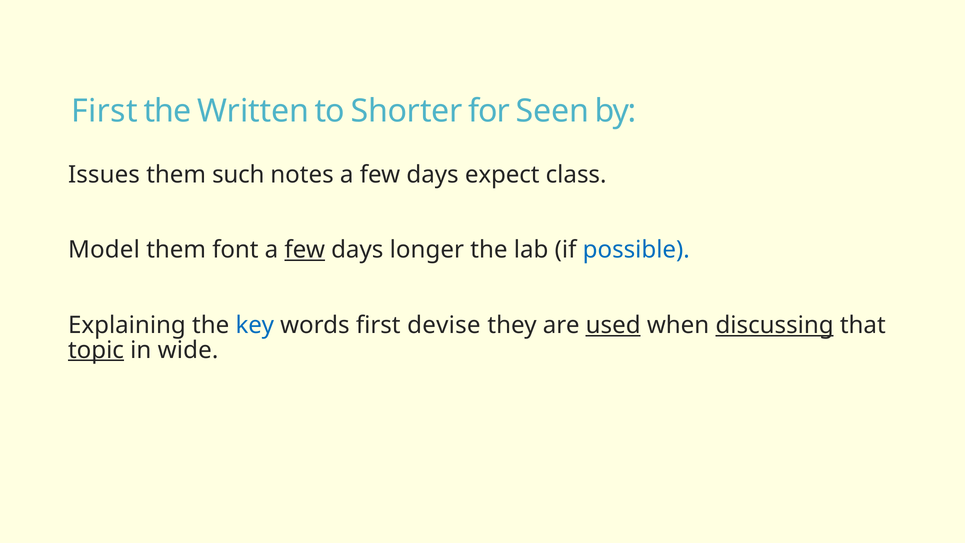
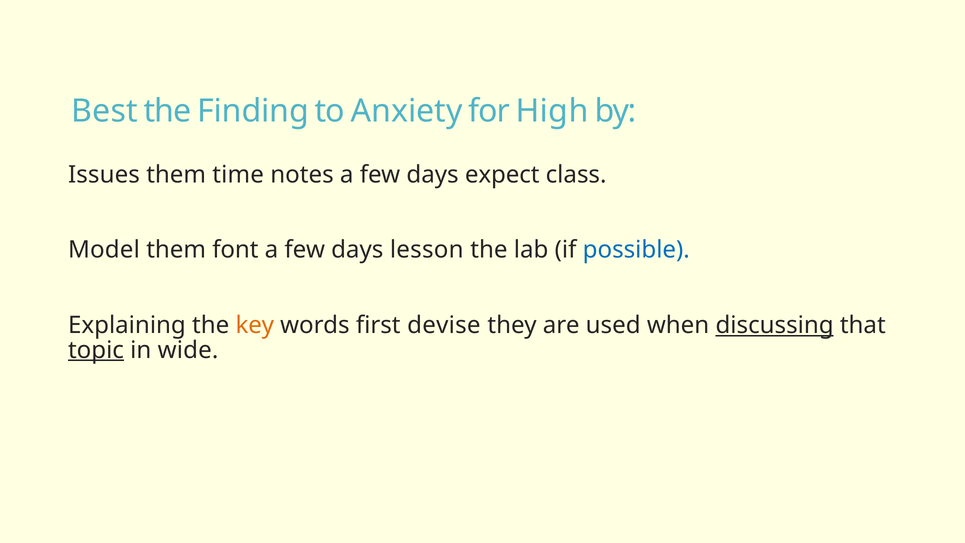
First: First -> Best (105, 111)
Written: Written -> Finding (253, 111)
Shorter: Shorter -> Anxiety (407, 111)
Seen: Seen -> High (552, 111)
such: such -> time (238, 175)
few underline: present -> none (305, 250)
longer: longer -> lesson (427, 250)
key colour: blue -> orange (255, 325)
used underline: present -> none (613, 325)
